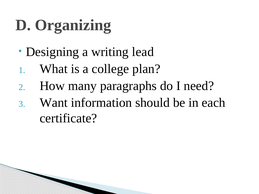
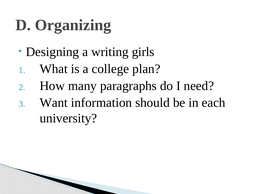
lead: lead -> girls (143, 52)
certificate: certificate -> university (68, 118)
